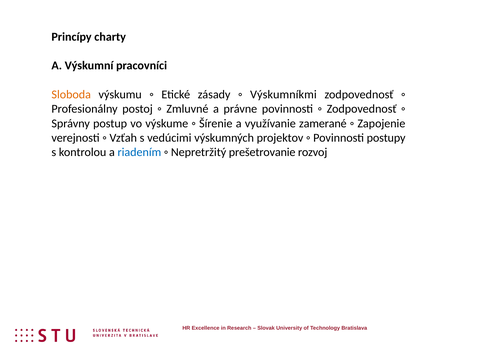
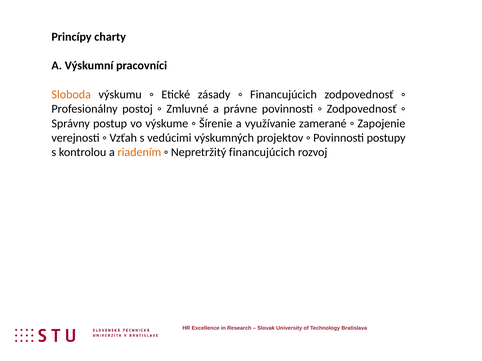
Výskumníkmi: Výskumníkmi -> Financujúcich (283, 95)
riadením colour: blue -> orange (139, 152)
Nepretržitý prešetrovanie: prešetrovanie -> financujúcich (262, 152)
